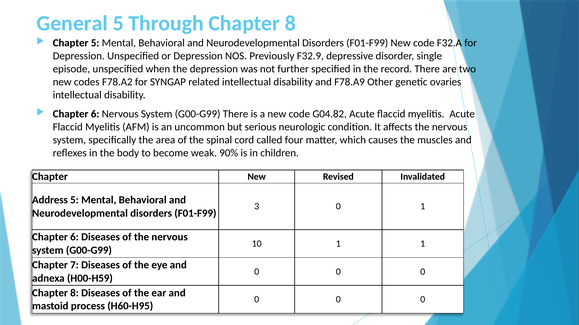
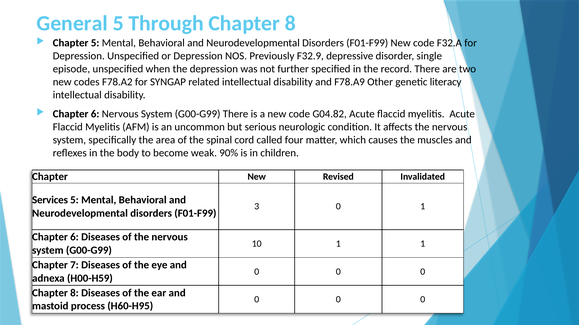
ovaries: ovaries -> literacy (446, 82)
Address: Address -> Services (50, 200)
